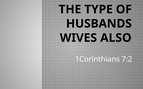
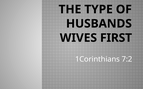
ALSO: ALSO -> FIRST (116, 38)
